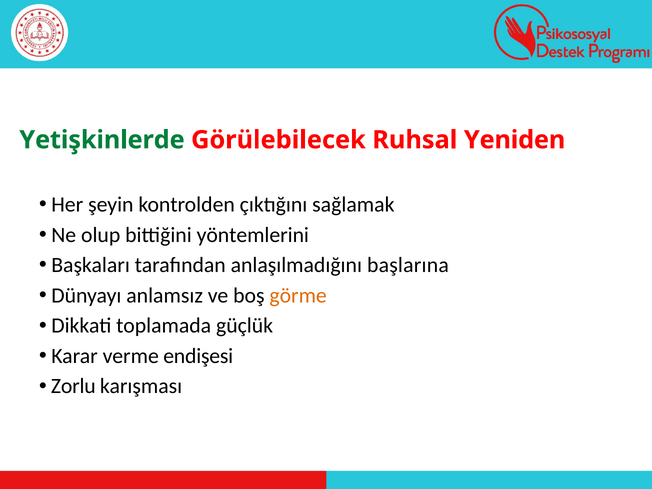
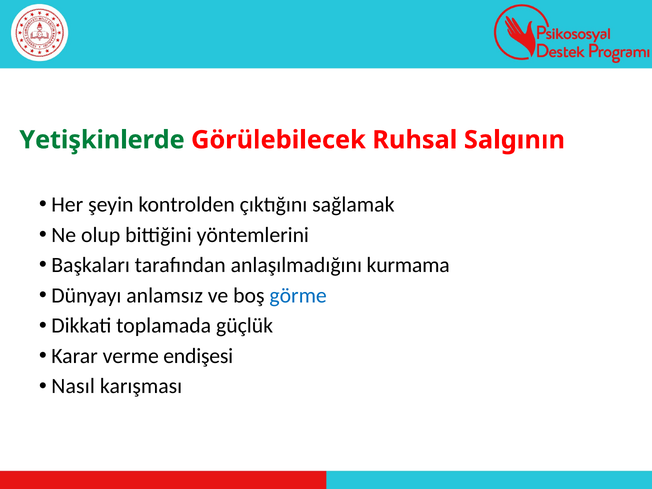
Yeniden: Yeniden -> Salgının (514, 140)
başlarına: başlarına -> kurmama (408, 265)
görme colour: orange -> blue (298, 295)
Zorlu: Zorlu -> Nasıl (73, 386)
